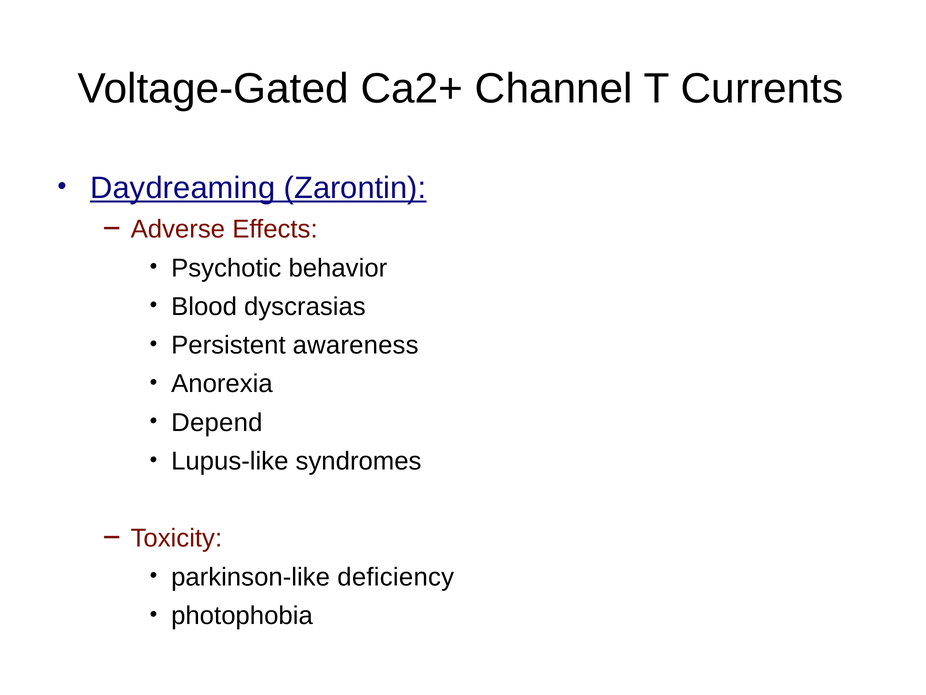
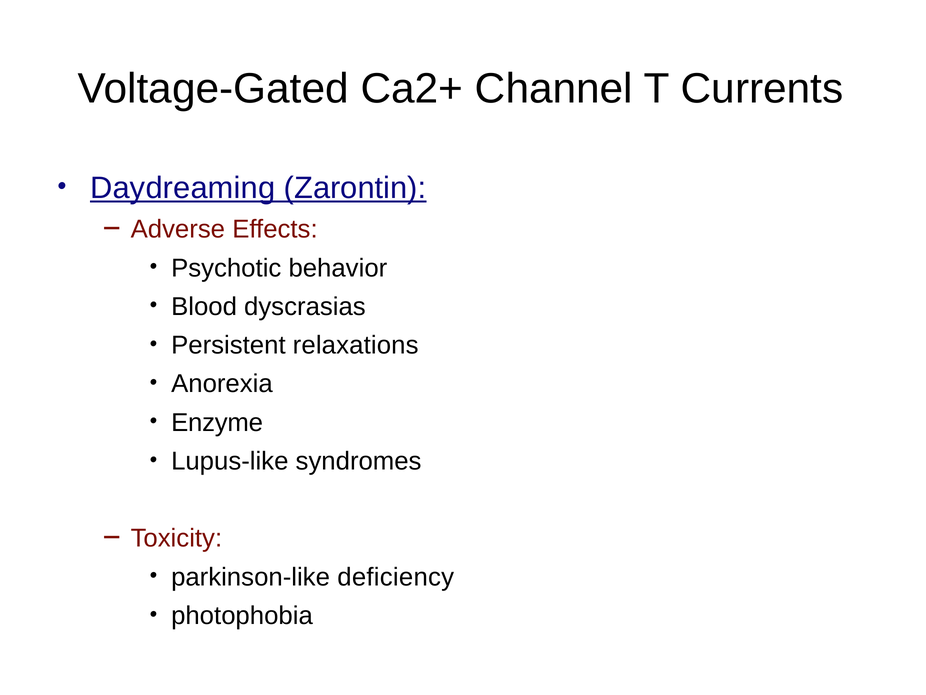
awareness: awareness -> relaxations (356, 345)
Depend: Depend -> Enzyme (217, 422)
